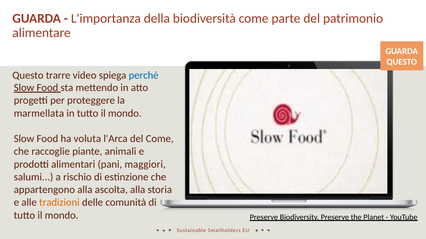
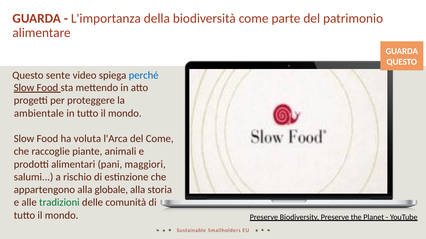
trarre: trarre -> sente (58, 76)
marmellata: marmellata -> ambientale (39, 114)
ascolta: ascolta -> globale (111, 190)
tradizioni colour: orange -> green (59, 203)
